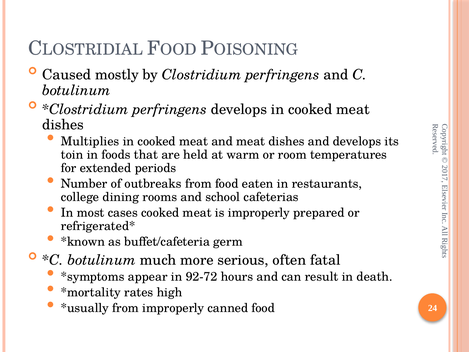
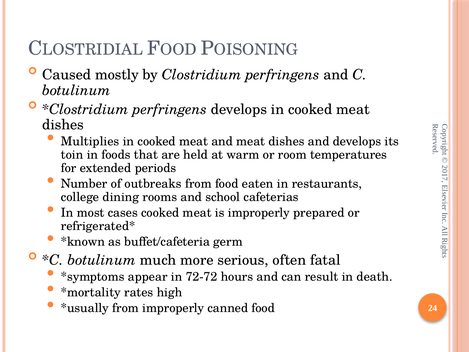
92-72: 92-72 -> 72-72 (202, 276)
